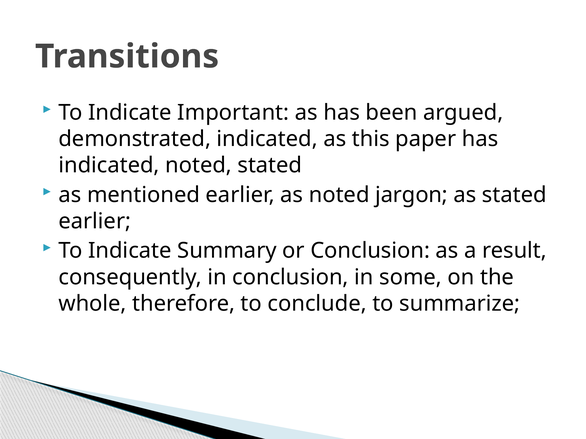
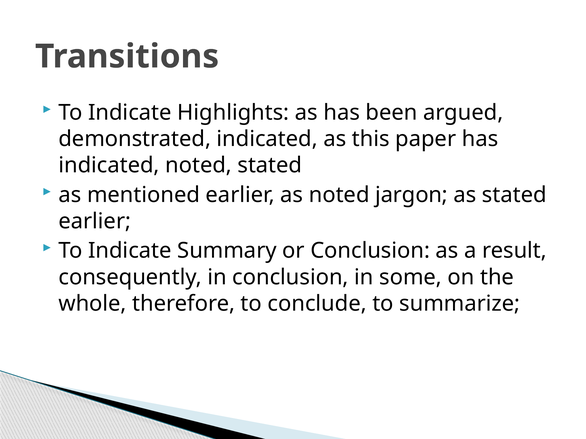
Important: Important -> Highlights (233, 113)
